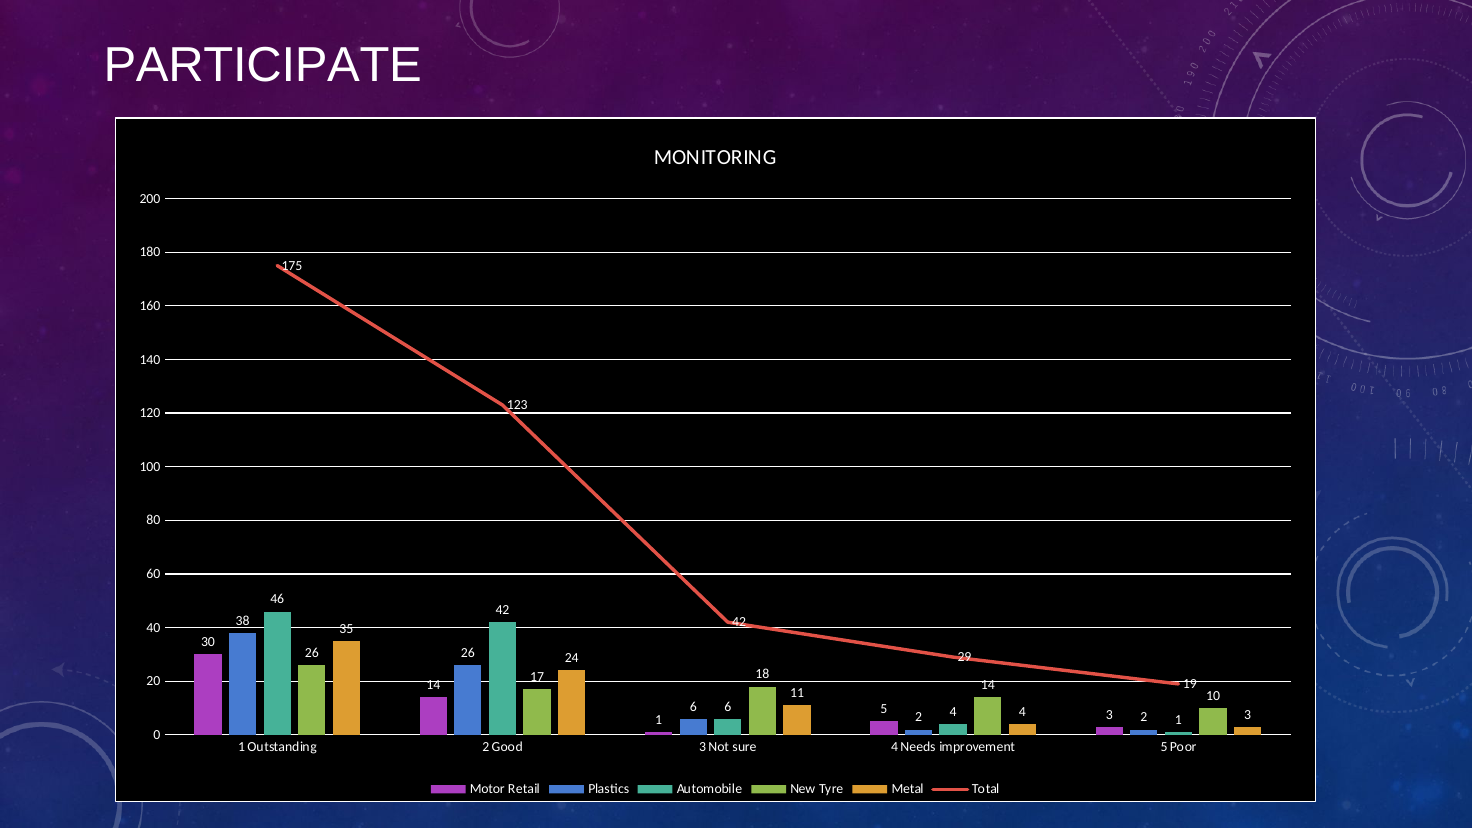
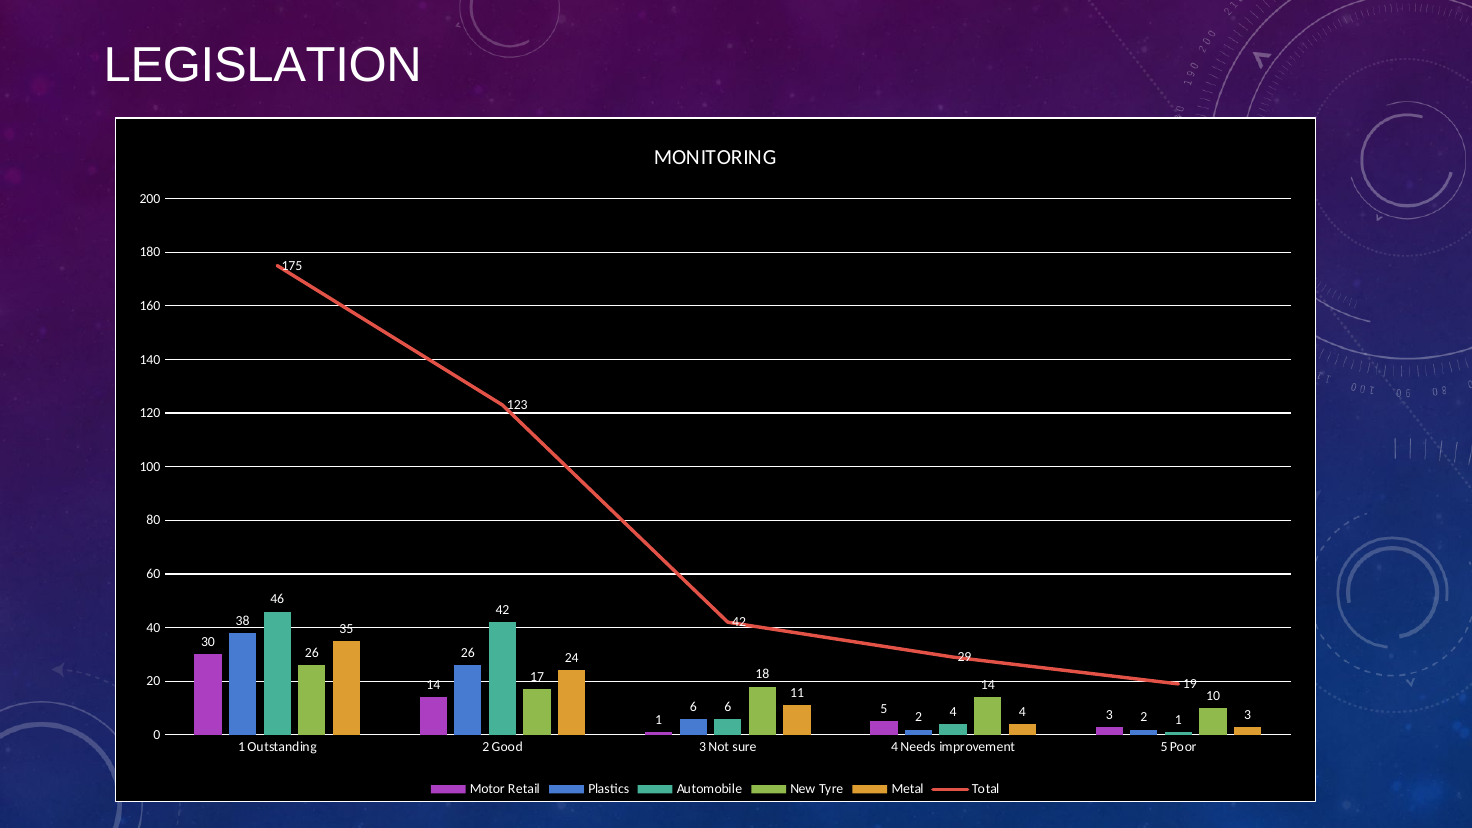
PARTICIPATE: PARTICIPATE -> LEGISLATION (263, 66)
